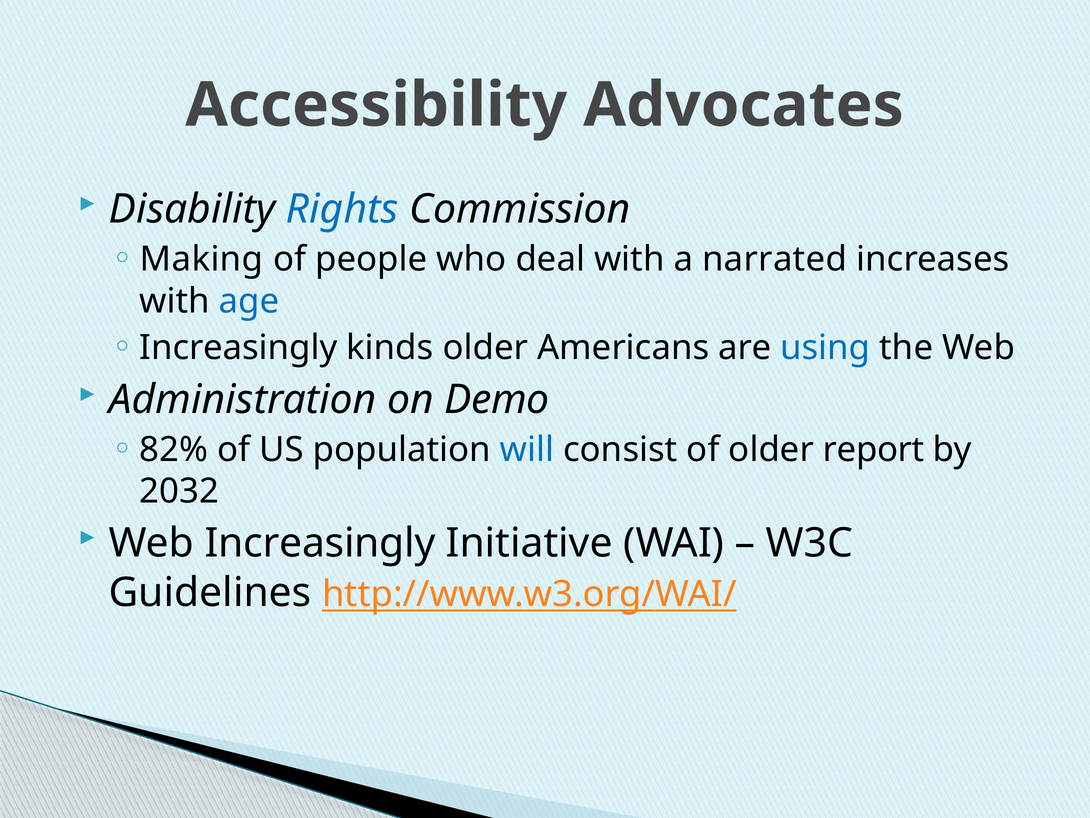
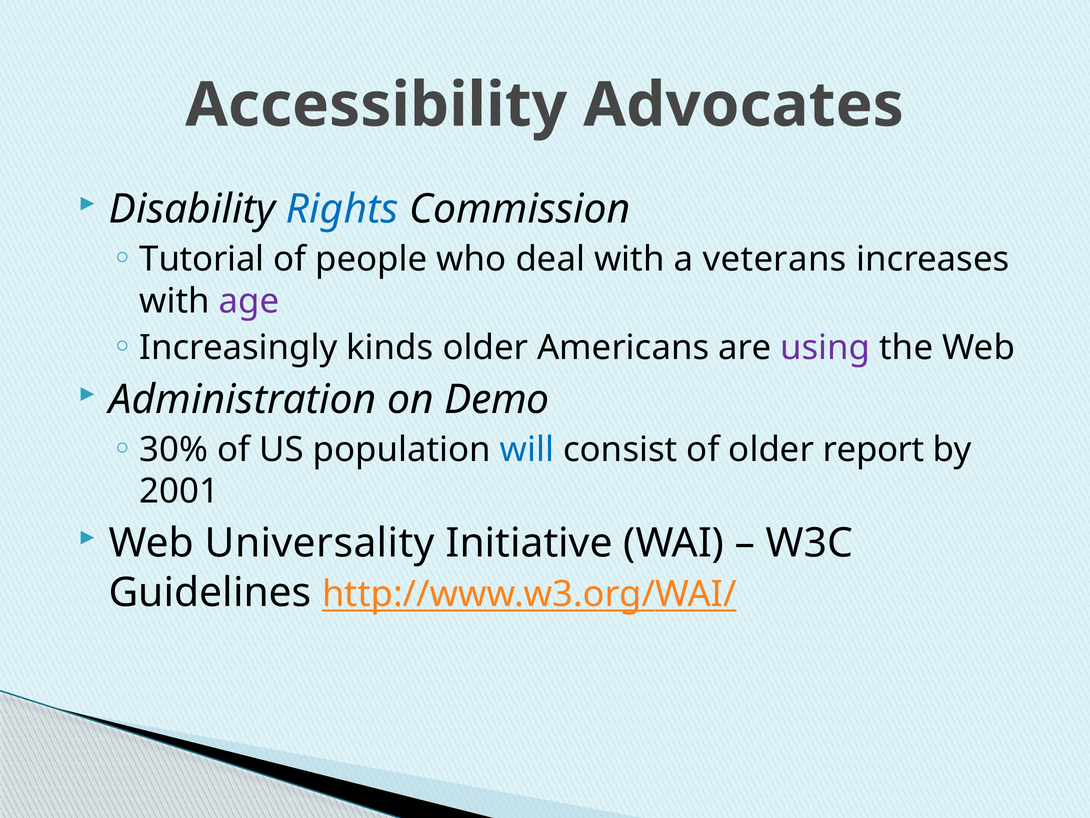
Making: Making -> Tutorial (202, 259)
narrated: narrated -> veterans (775, 259)
age colour: blue -> purple (249, 301)
using colour: blue -> purple (825, 348)
82%: 82% -> 30% (174, 449)
2032: 2032 -> 2001 (179, 491)
Web Increasingly: Increasingly -> Universality (320, 543)
